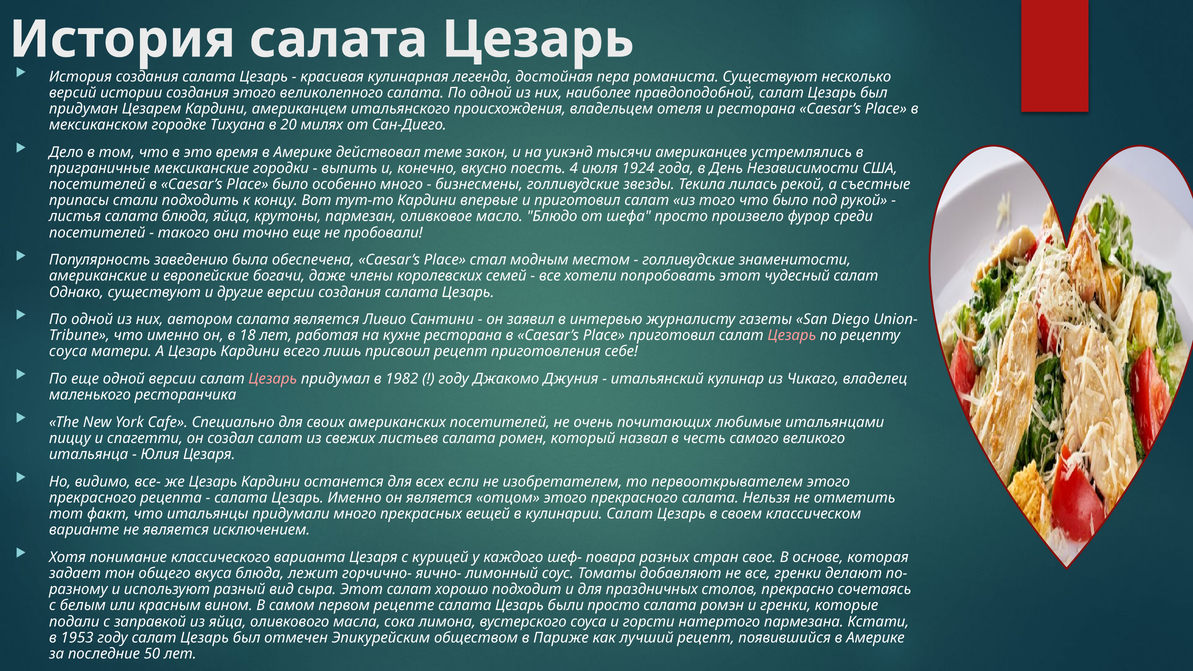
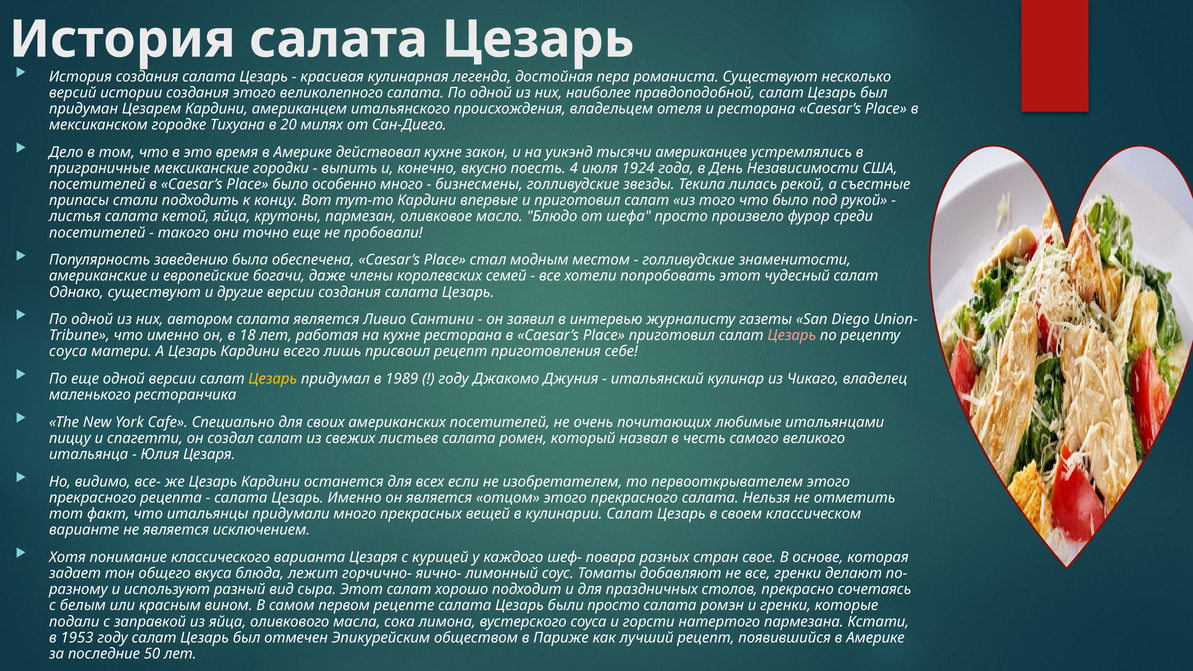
действовал теме: теме -> кухне (443, 152)
салата блюда: блюда -> кетой (186, 217)
Цезарь colour: pink -> yellow (273, 379)
1982: 1982 -> 1989 (402, 379)
